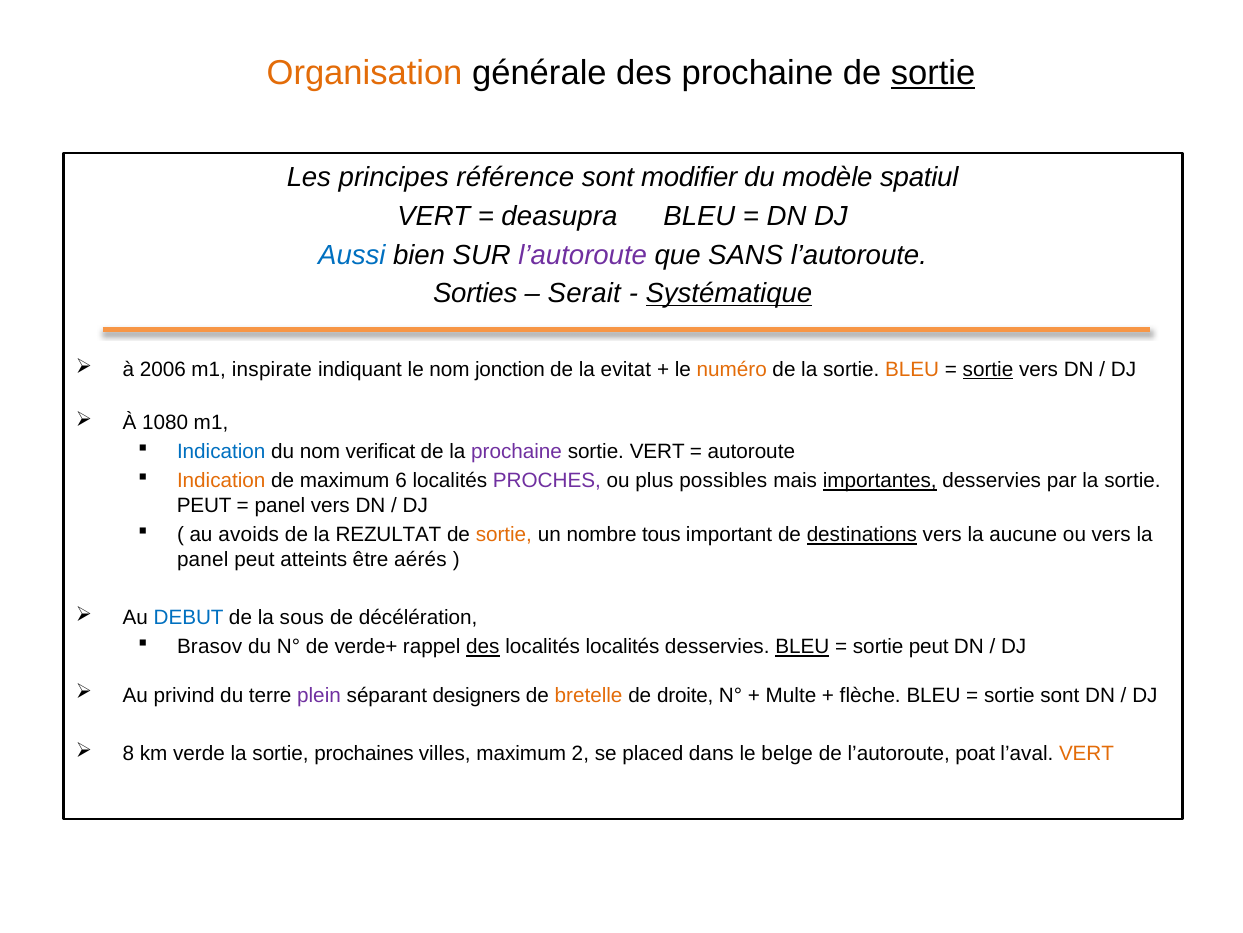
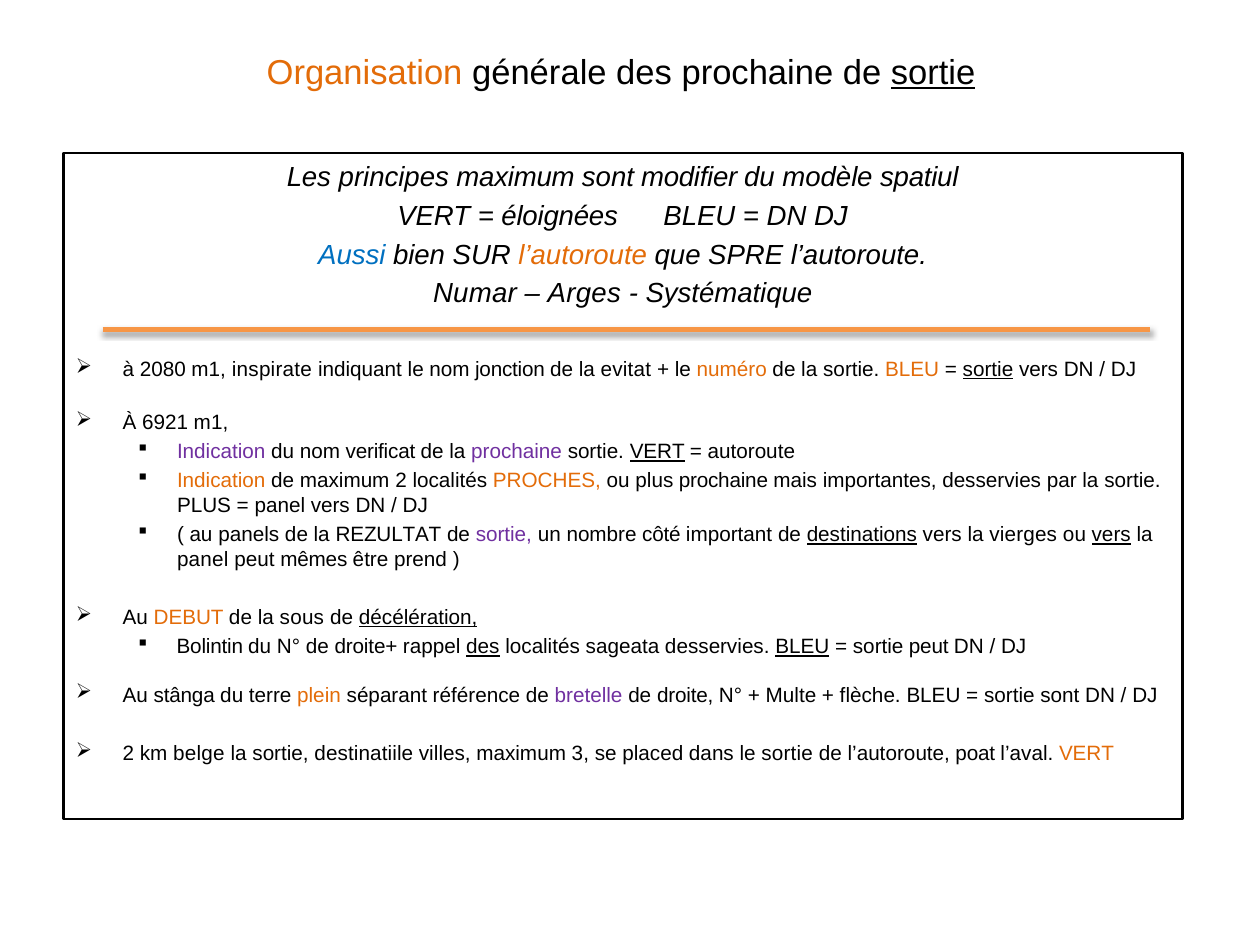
principes référence: référence -> maximum (516, 178)
deasupra: deasupra -> éloignées (560, 216)
l’autoroute colour: purple -> orange (583, 255)
SANS: SANS -> SPRE (746, 255)
Sorties: Sorties -> Numar (475, 293)
Serait: Serait -> Arges (584, 293)
Systématique underline: present -> none (729, 293)
2006: 2006 -> 2080 (163, 370)
1080: 1080 -> 6921 (165, 423)
Indication colour: blue -> purple (221, 452)
VERT underline: none -> present (657, 452)
maximum 6: 6 -> 2 (401, 481)
PROCHES colour: purple -> orange (547, 481)
plus possibles: possibles -> prochaine (723, 481)
importantes underline: present -> none (880, 481)
PEUT: PEUT -> PLUS (204, 506)
avoids: avoids -> panels (249, 535)
sortie colour: orange -> purple (504, 535)
tous: tous -> côté (661, 535)
aucune: aucune -> vierges (1023, 535)
vers underline: none -> present (1111, 535)
atteints: atteints -> mêmes (314, 559)
aérés: aérés -> prend (421, 559)
DEBUT colour: blue -> orange (189, 617)
décélération underline: none -> present (418, 617)
Brasov: Brasov -> Bolintin (210, 646)
verde+: verde+ -> droite+ (366, 646)
localités localités: localités -> sageata (623, 646)
privind: privind -> stânga (184, 695)
plein colour: purple -> orange (319, 695)
designers: designers -> référence (476, 695)
bretelle colour: orange -> purple (589, 695)
8: 8 -> 2 (128, 753)
verde: verde -> belge (199, 753)
prochaines: prochaines -> destinatiile (364, 753)
2: 2 -> 3 (580, 753)
le belge: belge -> sortie (787, 753)
